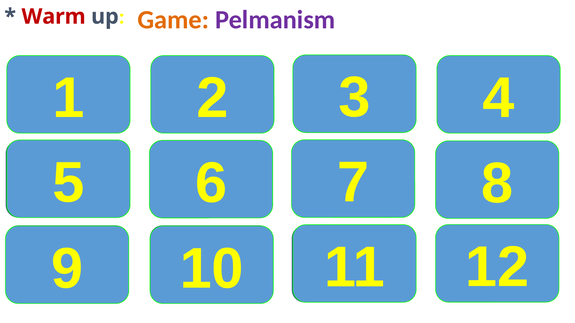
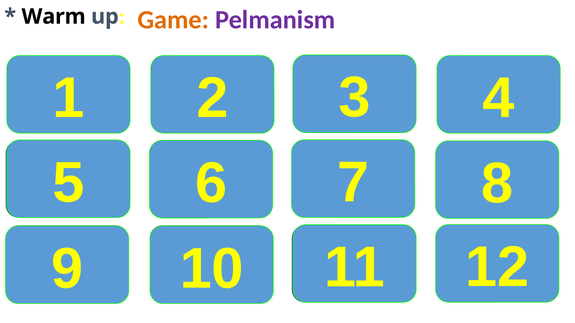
Warm colour: red -> black (54, 17)
